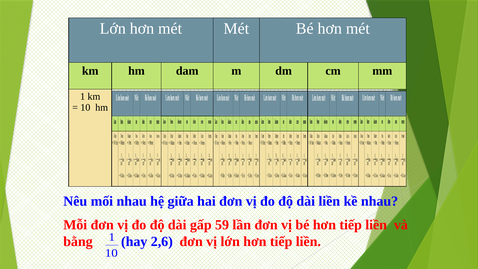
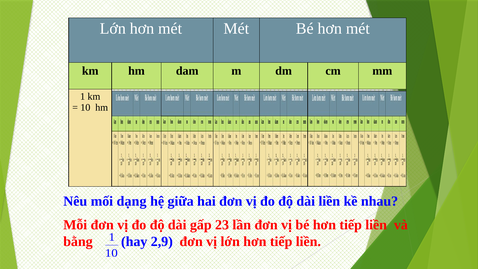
mối nhau: nhau -> dạng (132, 201)
59: 59 -> 23 (222, 225)
2,6: 2,6 -> 2,9 (162, 242)
